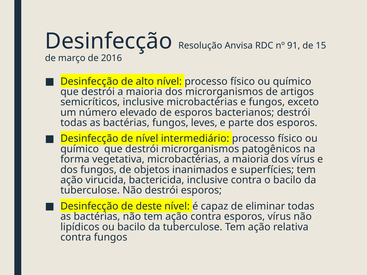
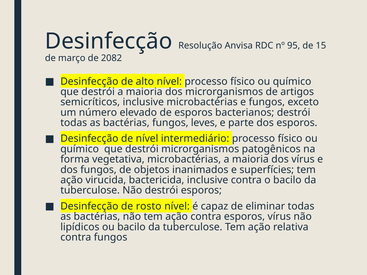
91: 91 -> 95 (294, 46)
2016: 2016 -> 2082 (111, 58)
deste: deste -> rosto (149, 206)
